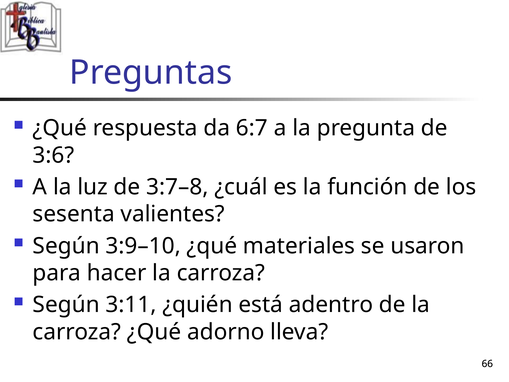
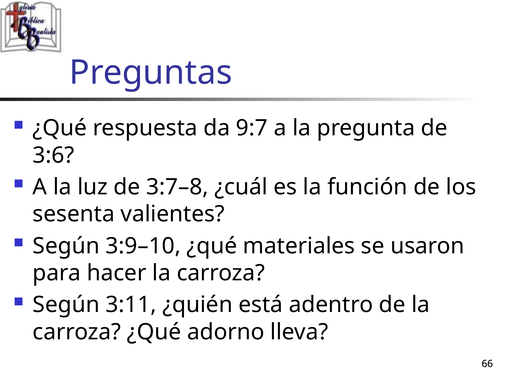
6:7: 6:7 -> 9:7 (252, 128)
